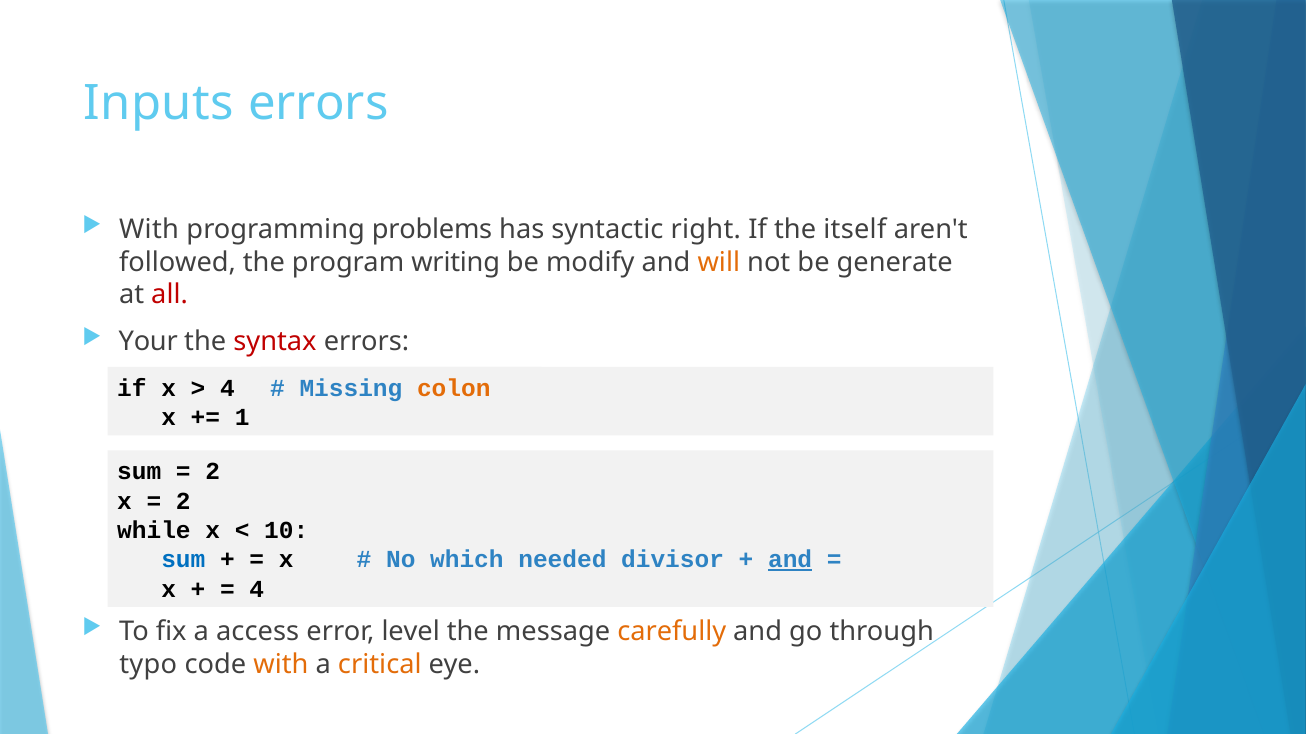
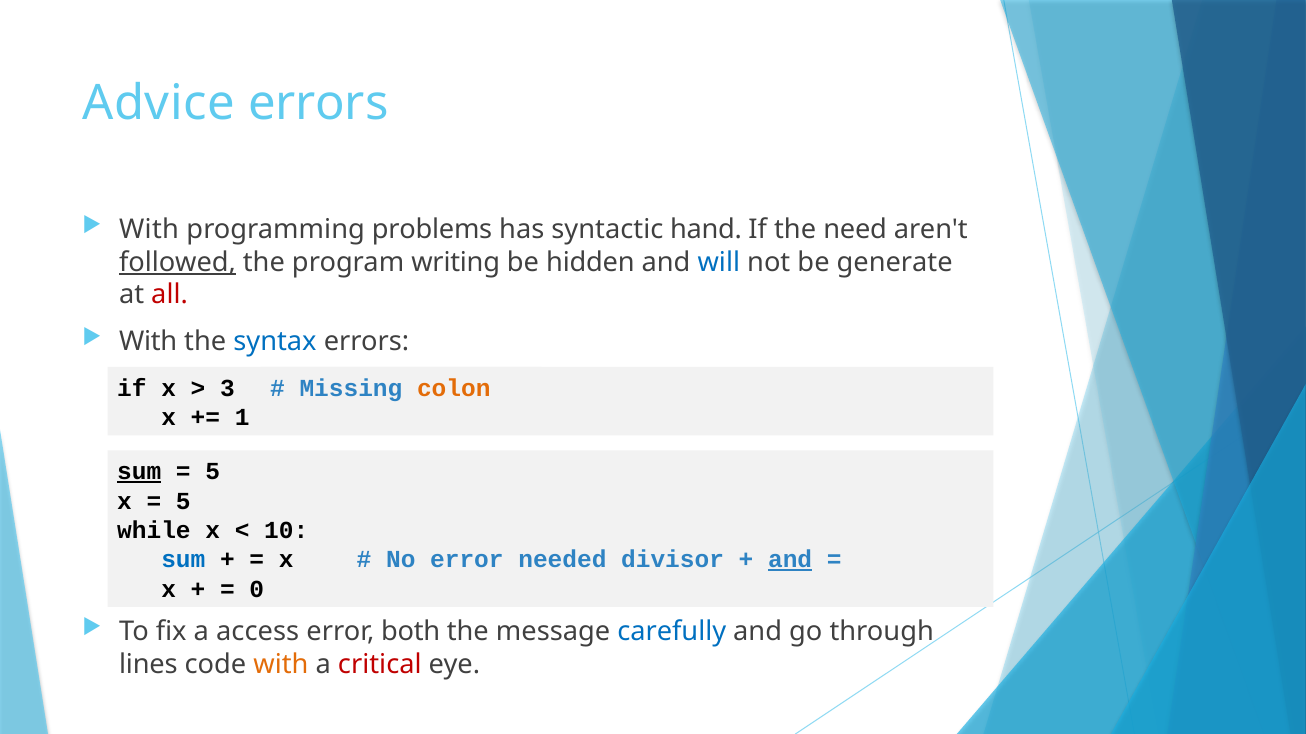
Inputs: Inputs -> Advice (159, 103)
right: right -> hand (706, 230)
itself: itself -> need (855, 230)
followed underline: none -> present (177, 263)
modify: modify -> hidden (590, 263)
will colour: orange -> blue (719, 263)
Your: Your -> With (148, 342)
syntax colour: red -> blue (275, 342)
4: 4 -> 3 (227, 388)
sum underline: none -> present (139, 472)
2: 2 -> 5 (213, 472)
2: 2 -> 5 (183, 501)
No which: which -> error (467, 560)
4: 4 -> 0 (257, 590)
level: level -> both (411, 632)
carefully colour: orange -> blue (672, 632)
typo: typo -> lines (148, 665)
critical colour: orange -> red (380, 665)
